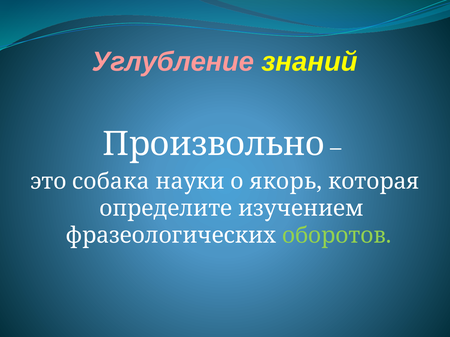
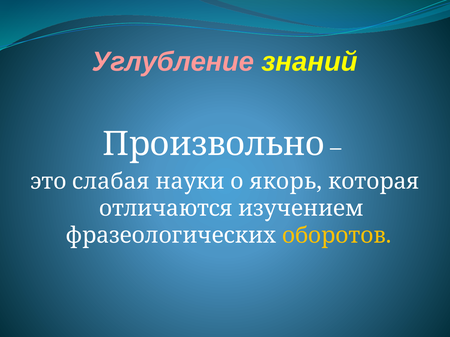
собака: собака -> слабая (111, 182)
определите: определите -> отличаются (166, 209)
оборотов colour: light green -> yellow (337, 236)
